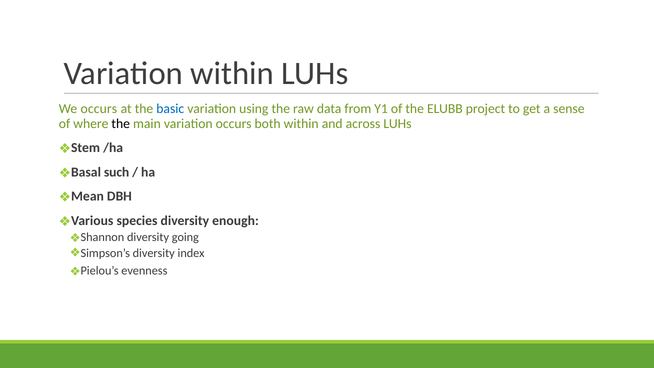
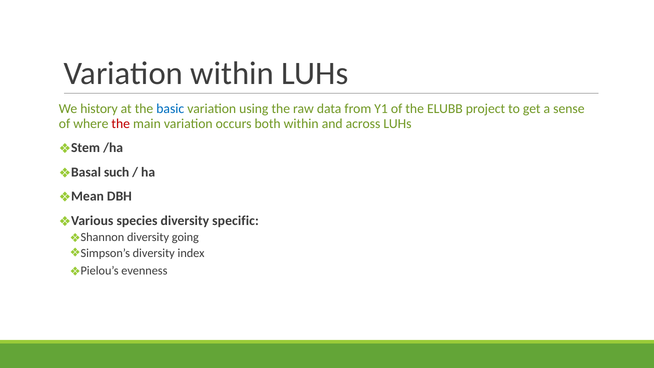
We occurs: occurs -> history (99, 109)
the colour: black -> red (121, 123)
enough: enough -> specific (235, 221)
